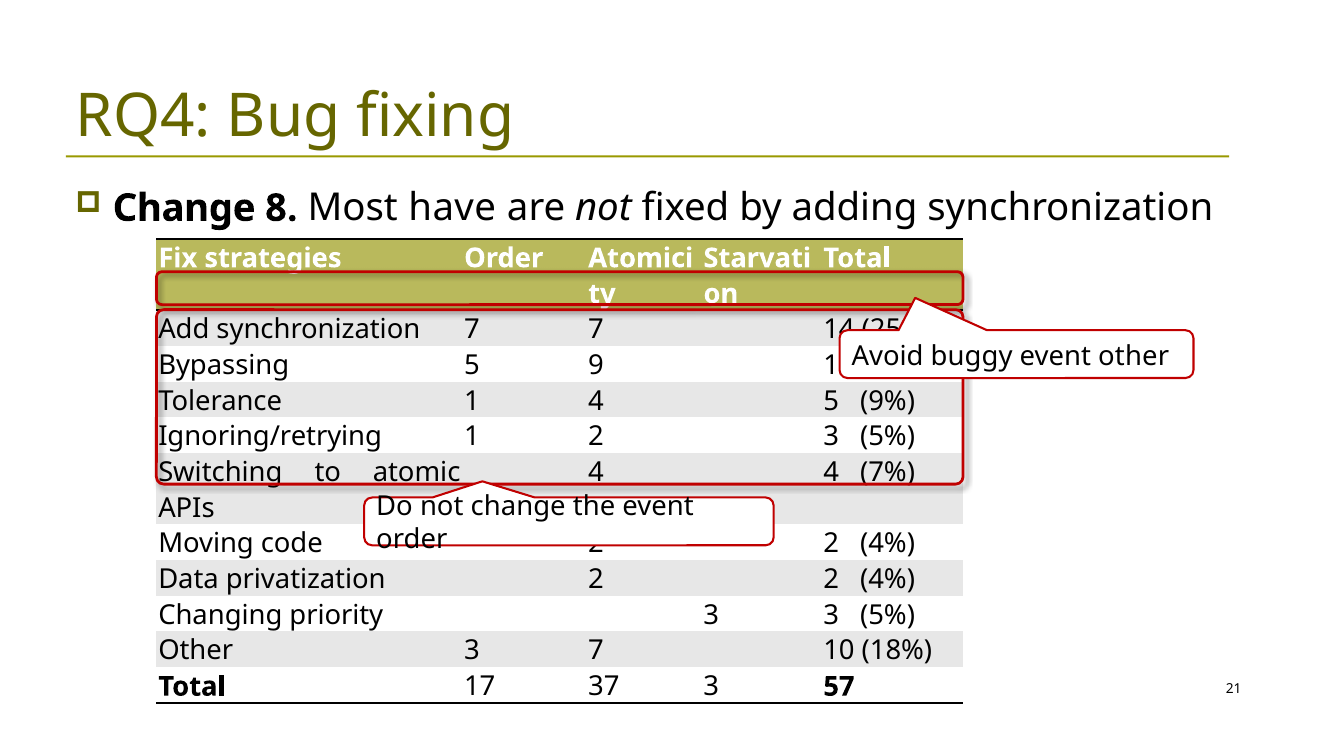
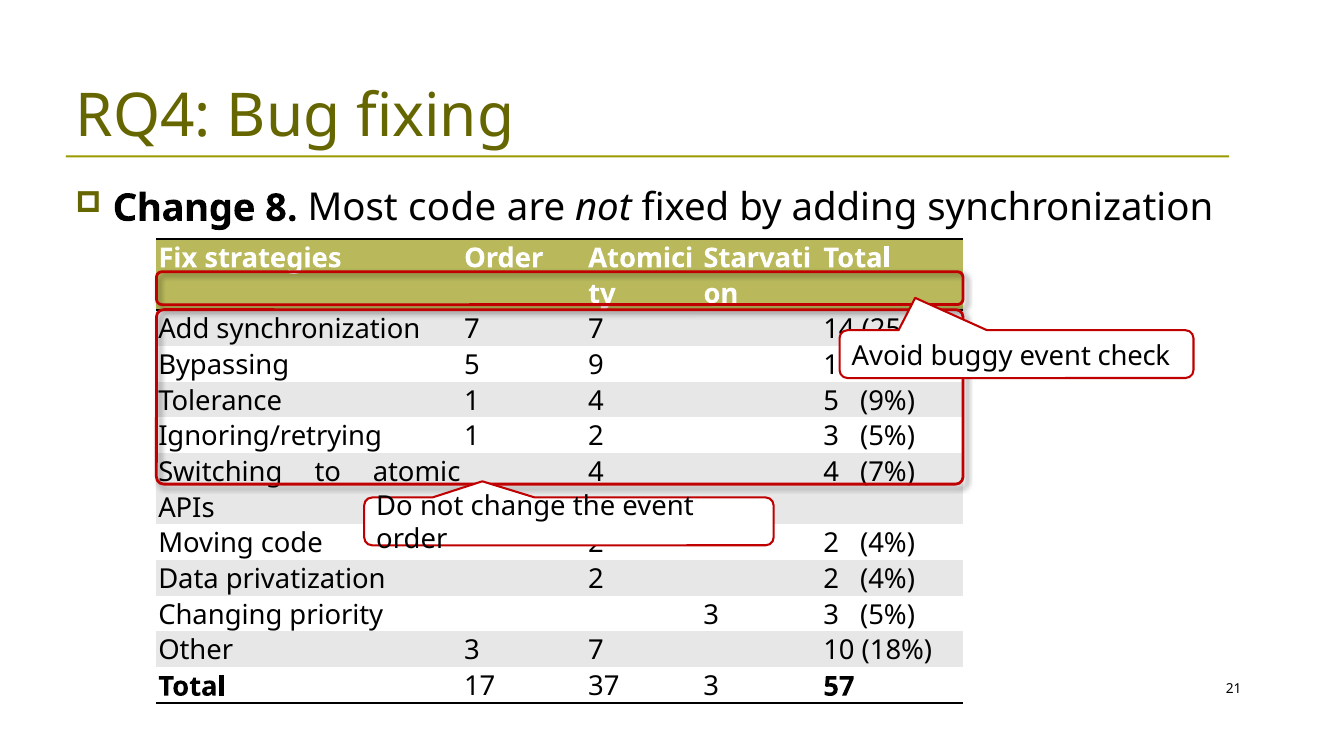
Most have: have -> code (452, 208)
event other: other -> check (1134, 356)
